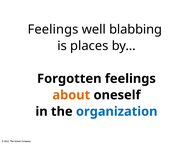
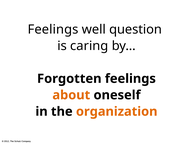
blabbing: blabbing -> question (136, 30)
places: places -> caring (89, 46)
organization colour: blue -> orange (117, 112)
